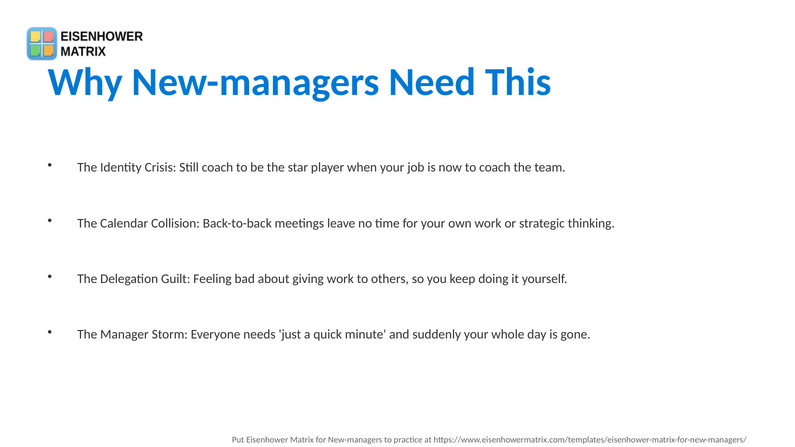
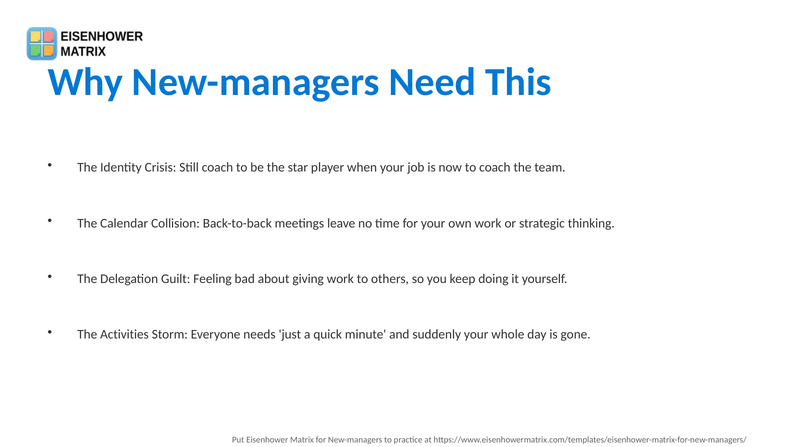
Manager: Manager -> Activities (125, 335)
